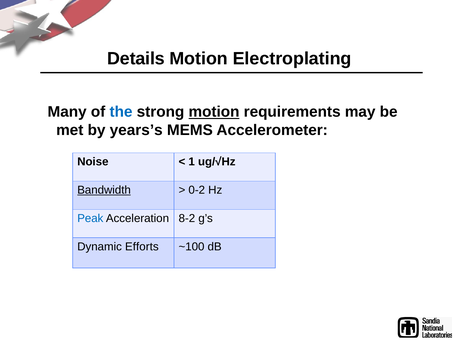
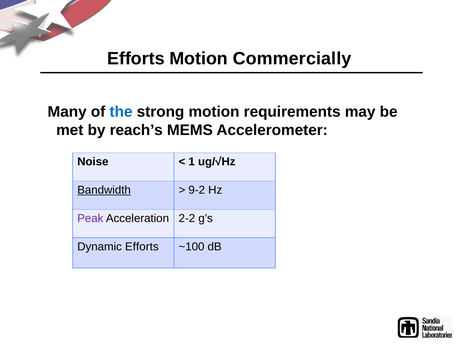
Details: Details -> Efforts (136, 59)
Electroplating: Electroplating -> Commercially (292, 59)
motion underline: present -> none (214, 112)
years’s: years’s -> reach’s (136, 130)
0-2: 0-2 -> 9-2 (197, 190)
Peak colour: blue -> purple (90, 219)
8-2: 8-2 -> 2-2 (187, 219)
